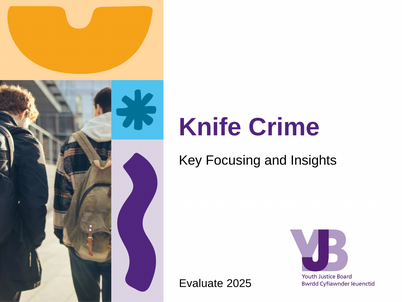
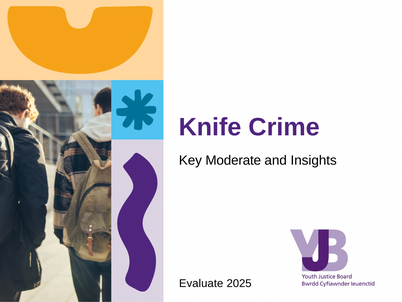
Focusing: Focusing -> Moderate (233, 160)
